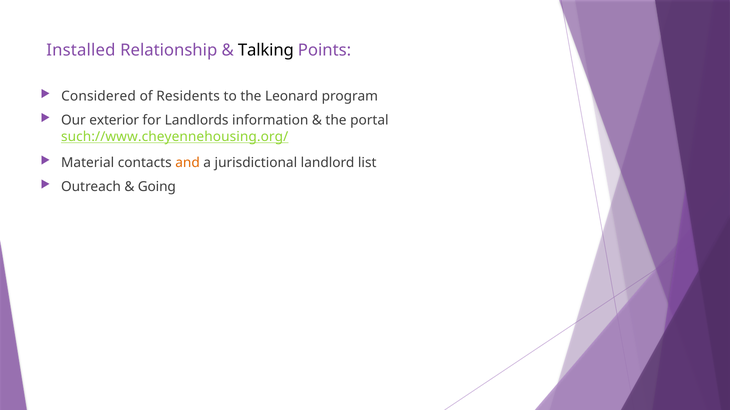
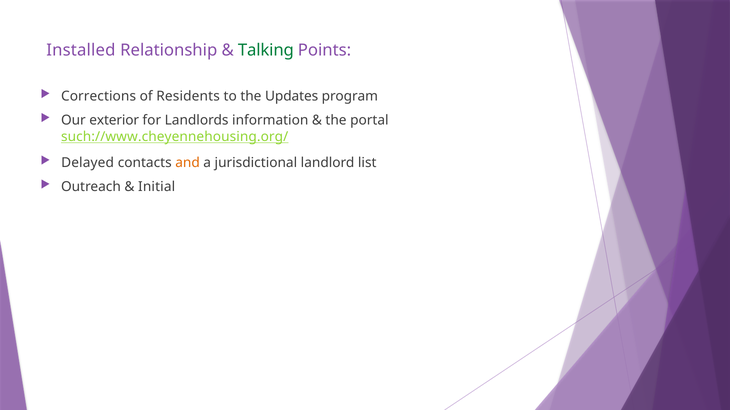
Talking colour: black -> green (266, 50)
Considered: Considered -> Corrections (99, 96)
Leonard: Leonard -> Updates (292, 96)
Material: Material -> Delayed (88, 163)
Going: Going -> Initial (157, 187)
